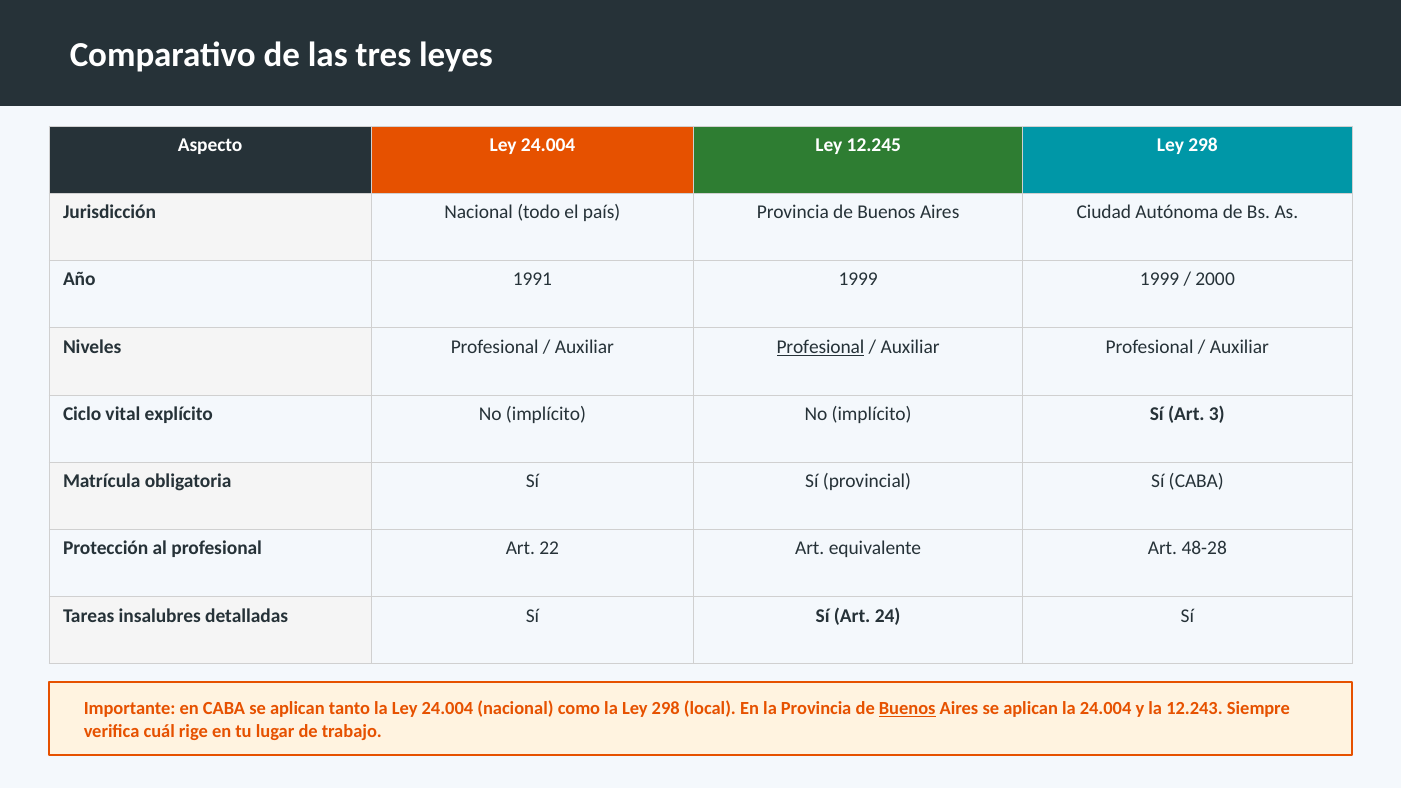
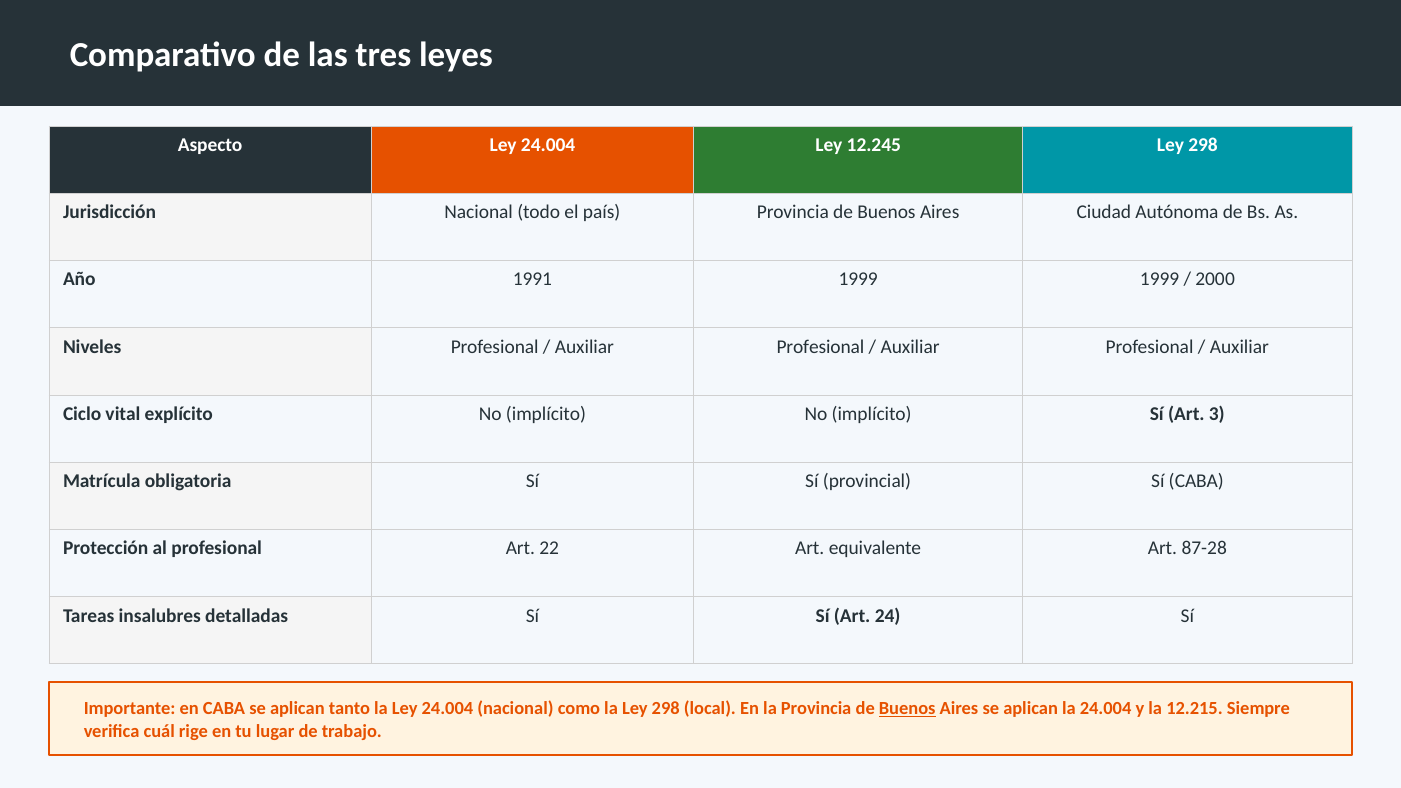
Profesional underline: present -> none (820, 347)
48-28: 48-28 -> 87-28 (1204, 549)
12.243: 12.243 -> 12.215 (1195, 709)
